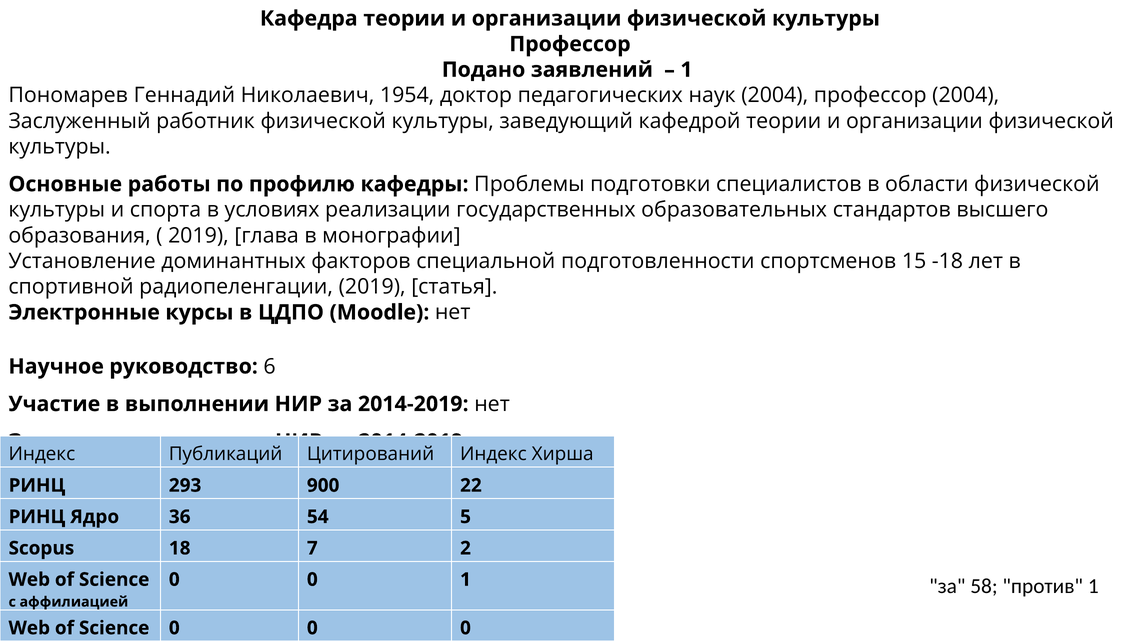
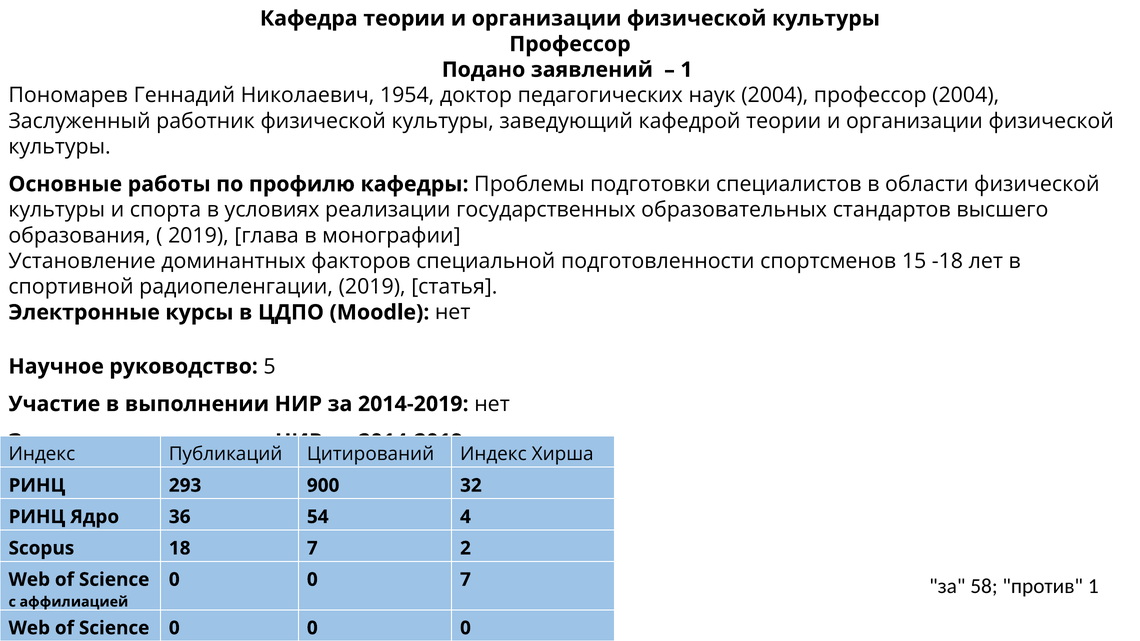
6: 6 -> 5 (270, 367)
22: 22 -> 32 (471, 486)
5: 5 -> 4 (465, 517)
0 1: 1 -> 7 (465, 580)
